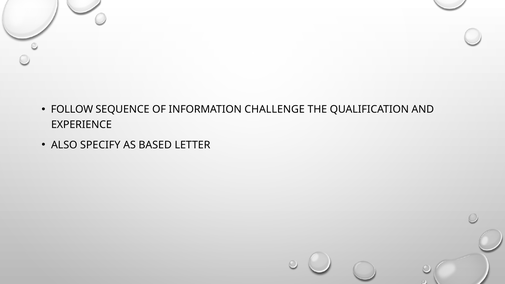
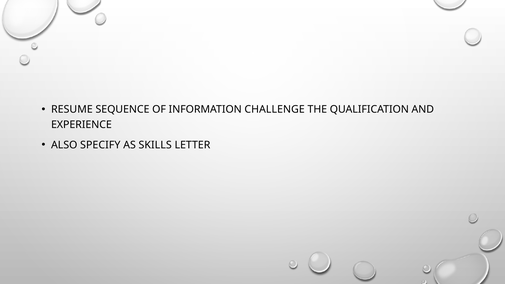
FOLLOW: FOLLOW -> RESUME (72, 110)
BASED: BASED -> SKILLS (155, 145)
